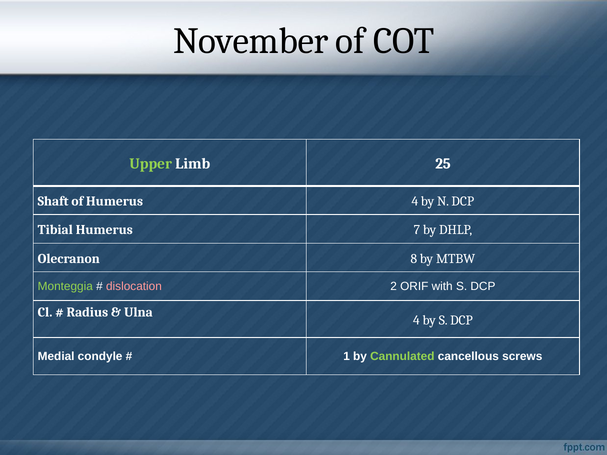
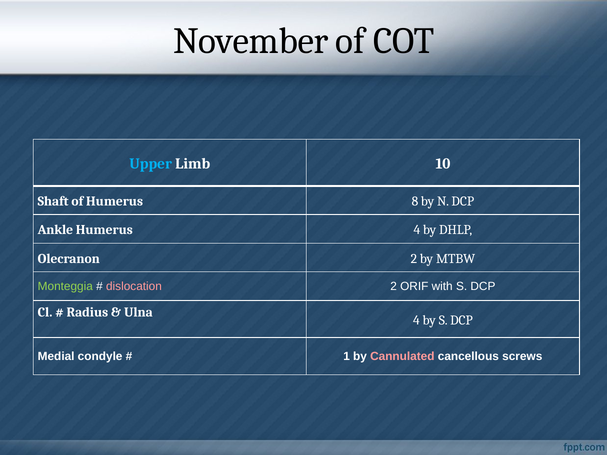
Upper colour: light green -> light blue (151, 164)
25: 25 -> 10 (443, 164)
Humerus 4: 4 -> 8 (415, 201)
Tibial: Tibial -> Ankle (55, 230)
Humerus 7: 7 -> 4 (417, 230)
Olecranon 8: 8 -> 2 (414, 259)
Cannulated colour: light green -> pink (402, 357)
